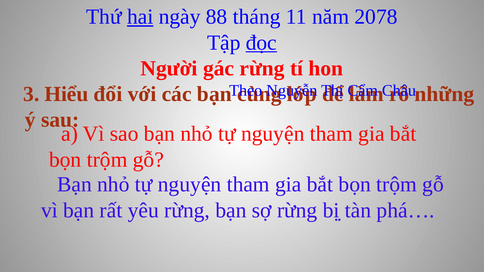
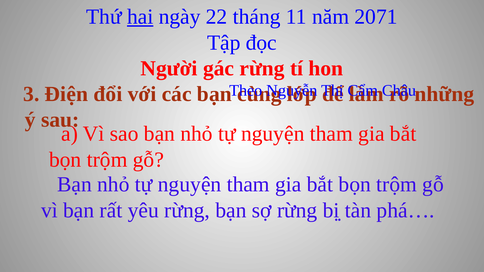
88: 88 -> 22 (217, 17)
2078: 2078 -> 2071 (376, 17)
đọc underline: present -> none (261, 43)
Hiểu: Hiểu -> Điện (66, 94)
